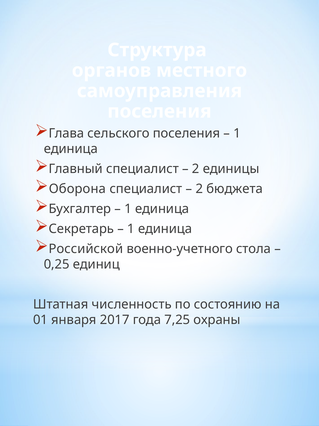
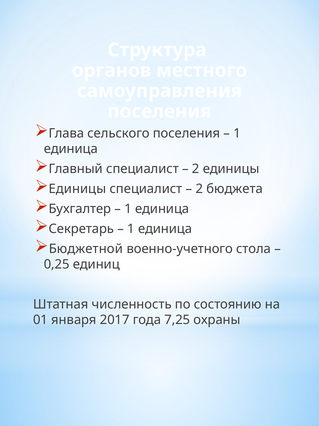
Оборона: Оборона -> Единицы (77, 189)
Российской: Российской -> Бюджетной (86, 248)
